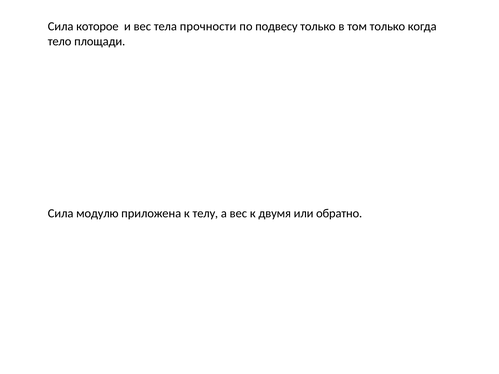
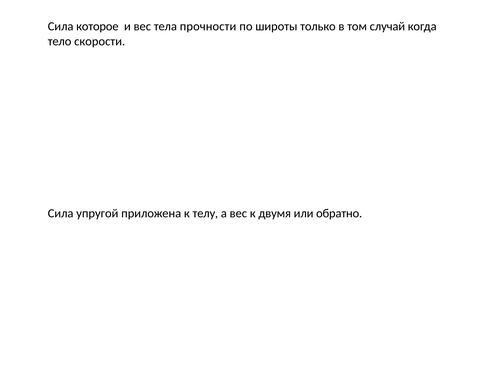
подвесу: подвесу -> широты (276, 26)
том только: только -> случай (387, 26)
площади: площади -> скорости (100, 41)
модулю: модулю -> упругой (97, 214)
